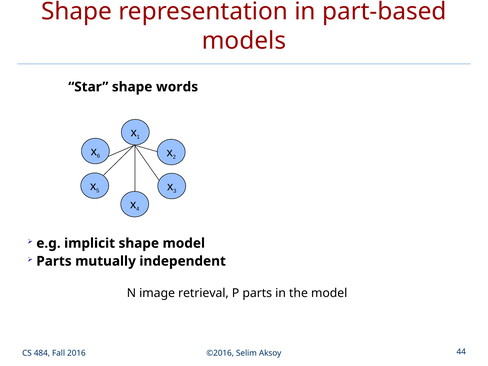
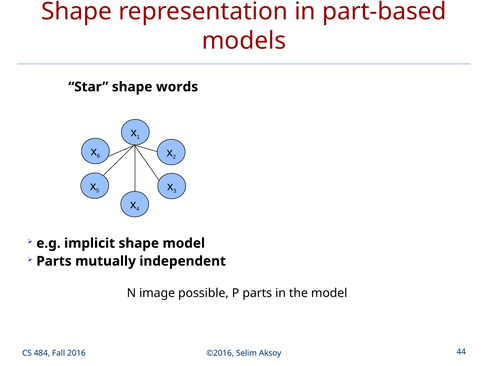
retrieval: retrieval -> possible (203, 293)
